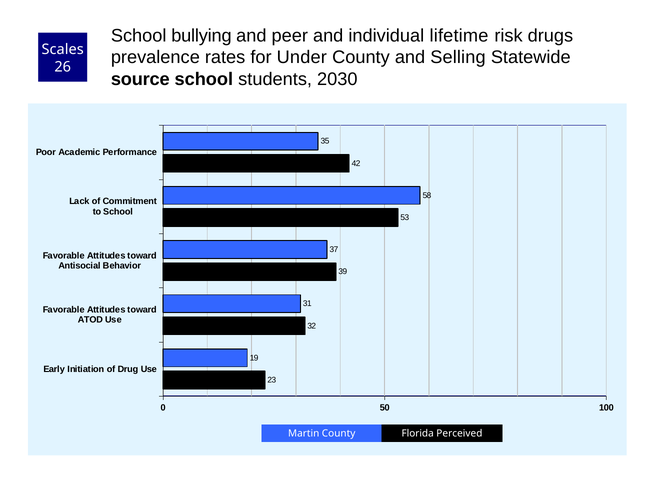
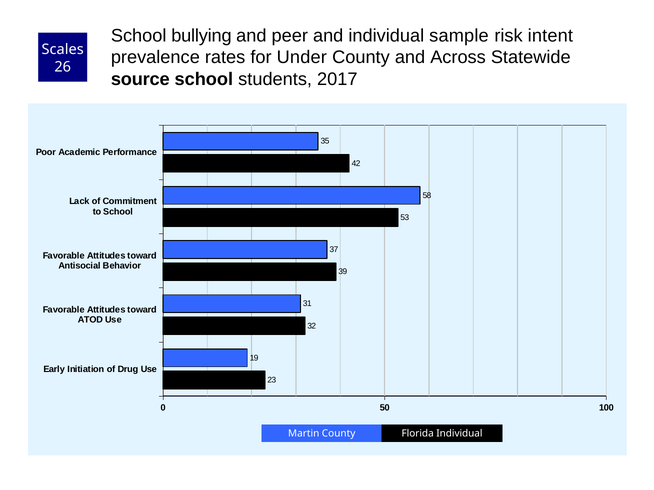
lifetime: lifetime -> sample (459, 36)
drugs: drugs -> intent (550, 36)
Selling: Selling -> Across (458, 57)
2030: 2030 -> 2017 (337, 79)
Florida Perceived: Perceived -> Individual (459, 434)
